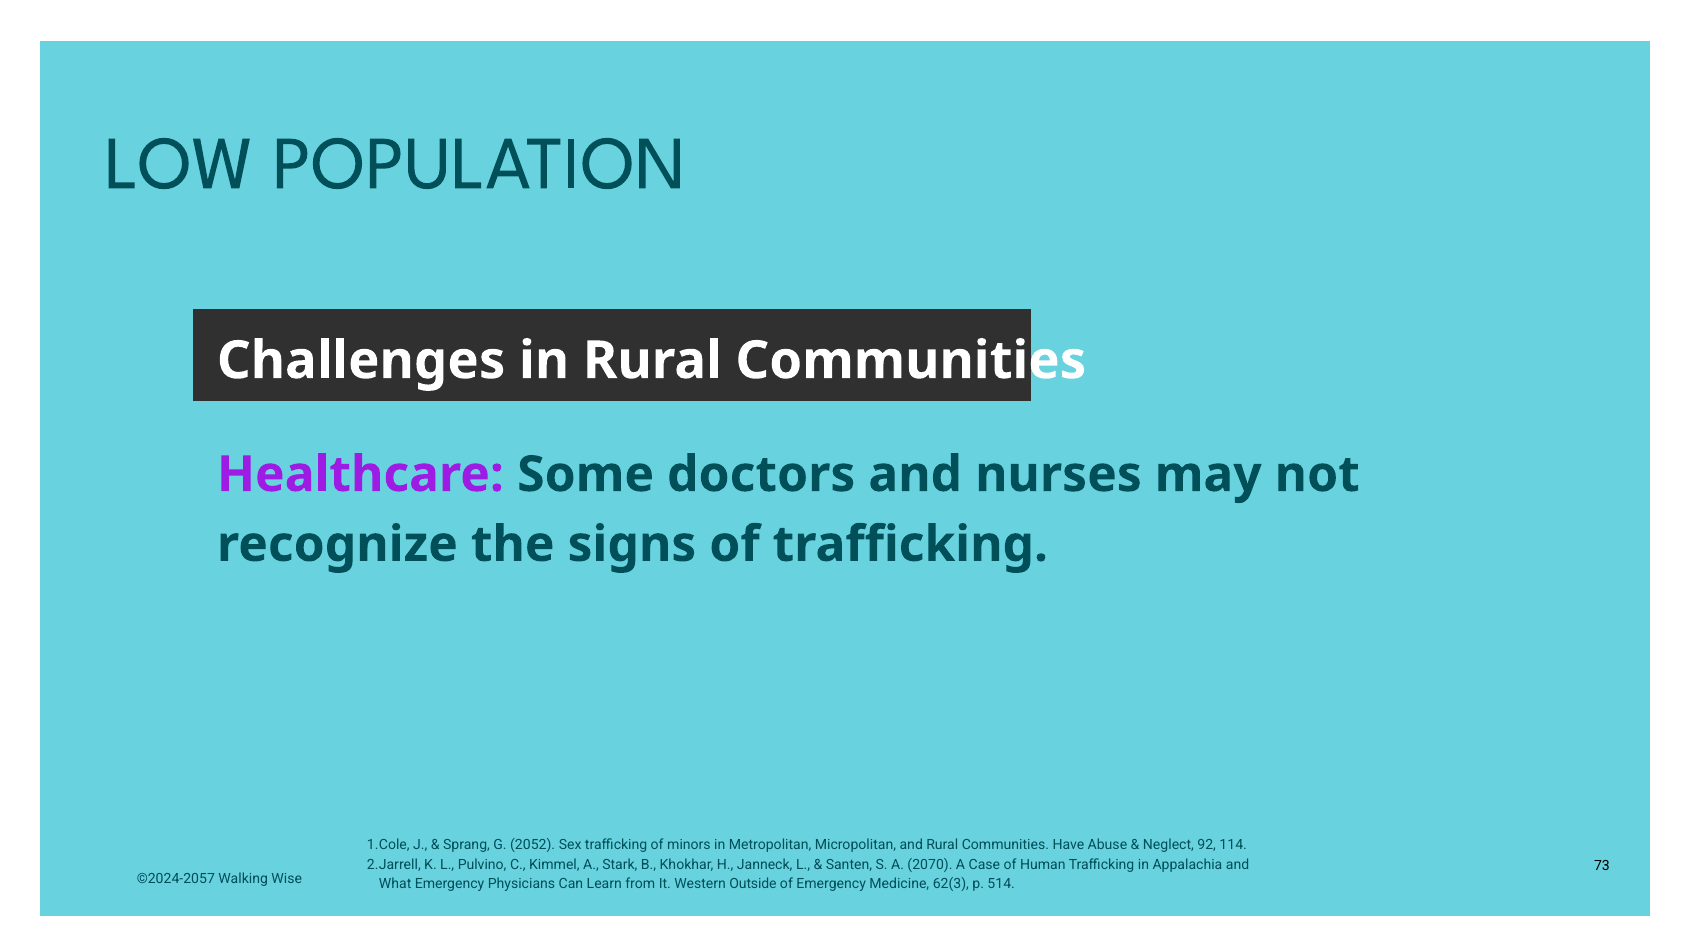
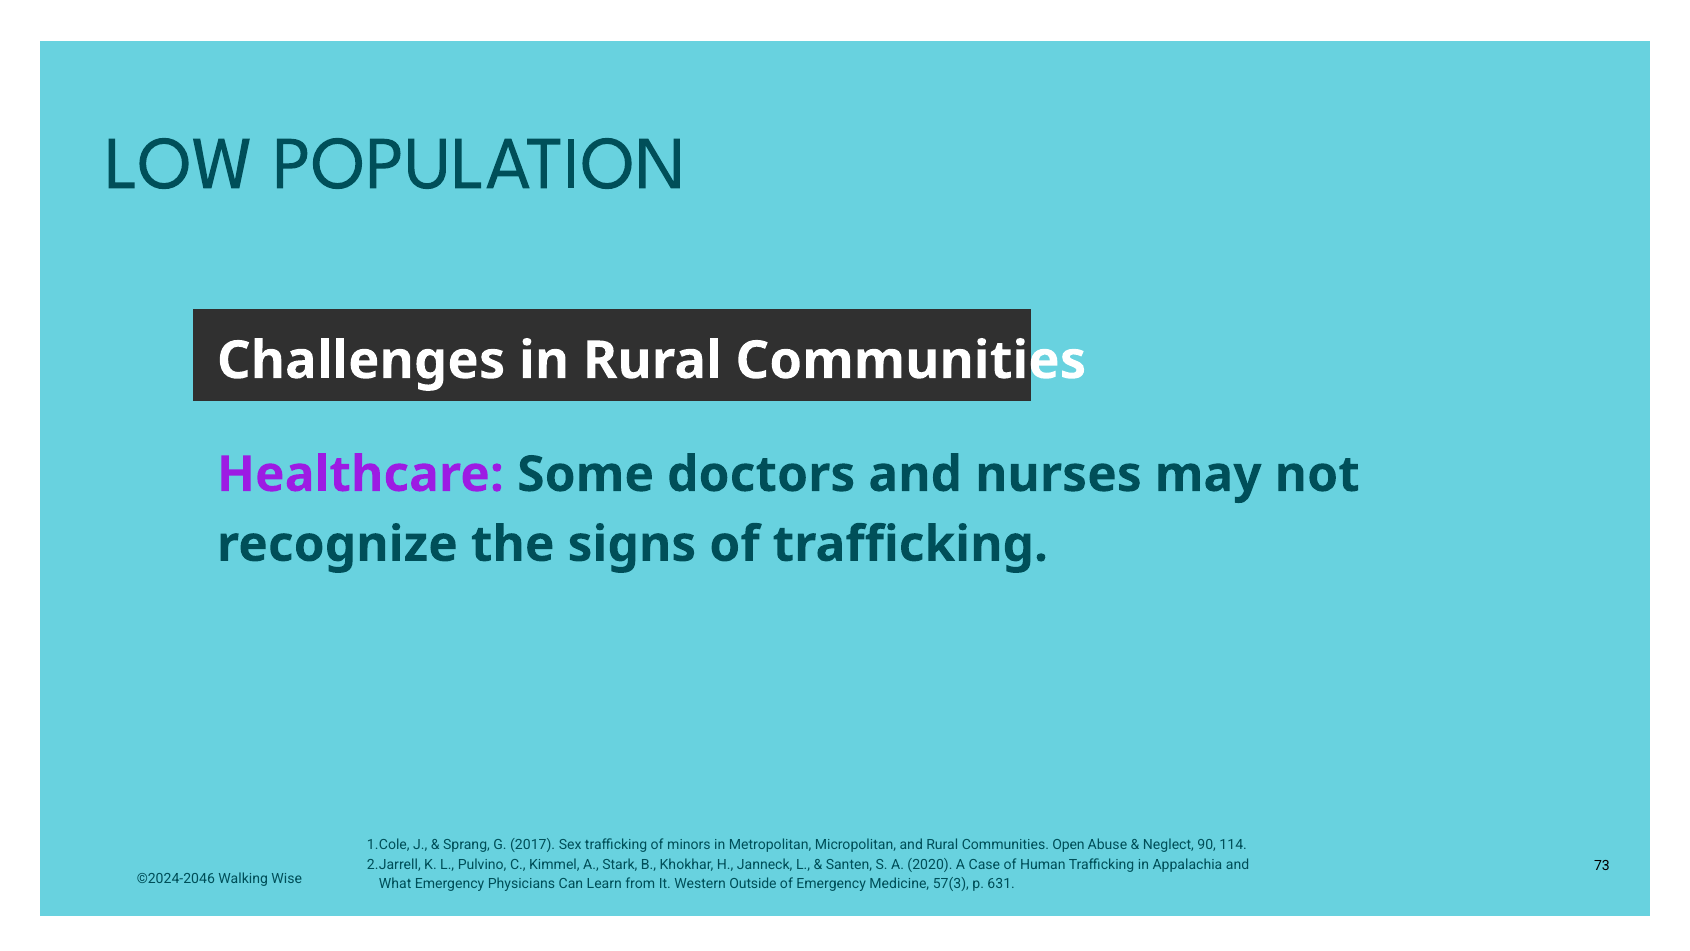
2052: 2052 -> 2017 (533, 844)
Have: Have -> Open (1068, 844)
92: 92 -> 90 (1207, 844)
2070: 2070 -> 2020 (930, 864)
©2024-2057: ©2024-2057 -> ©2024-2046 (176, 878)
62(3: 62(3 -> 57(3 (951, 884)
514: 514 -> 631 (1001, 884)
